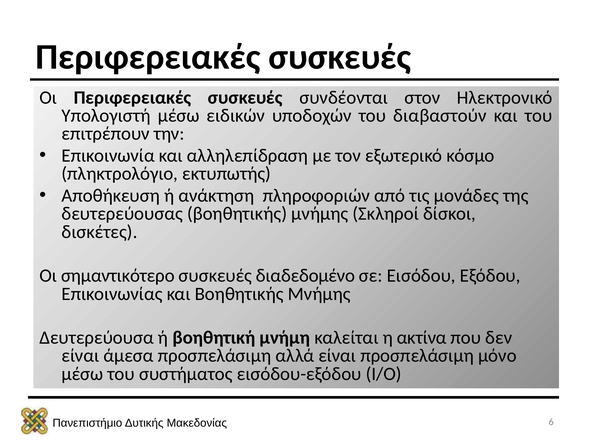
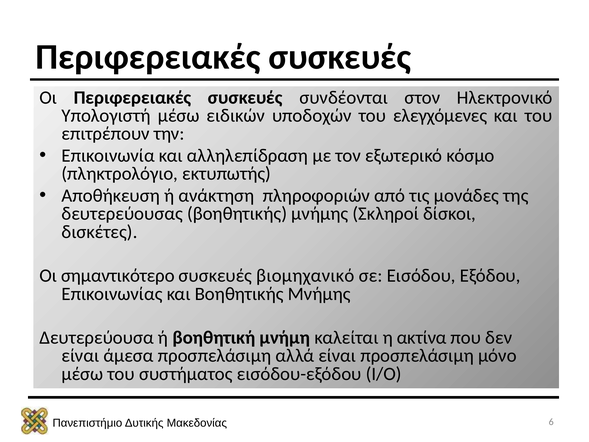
διαβαστούν: διαβαστούν -> ελεγχόμενες (440, 116)
διαδεδομένο: διαδεδομένο -> βιομηχανικό (305, 276)
